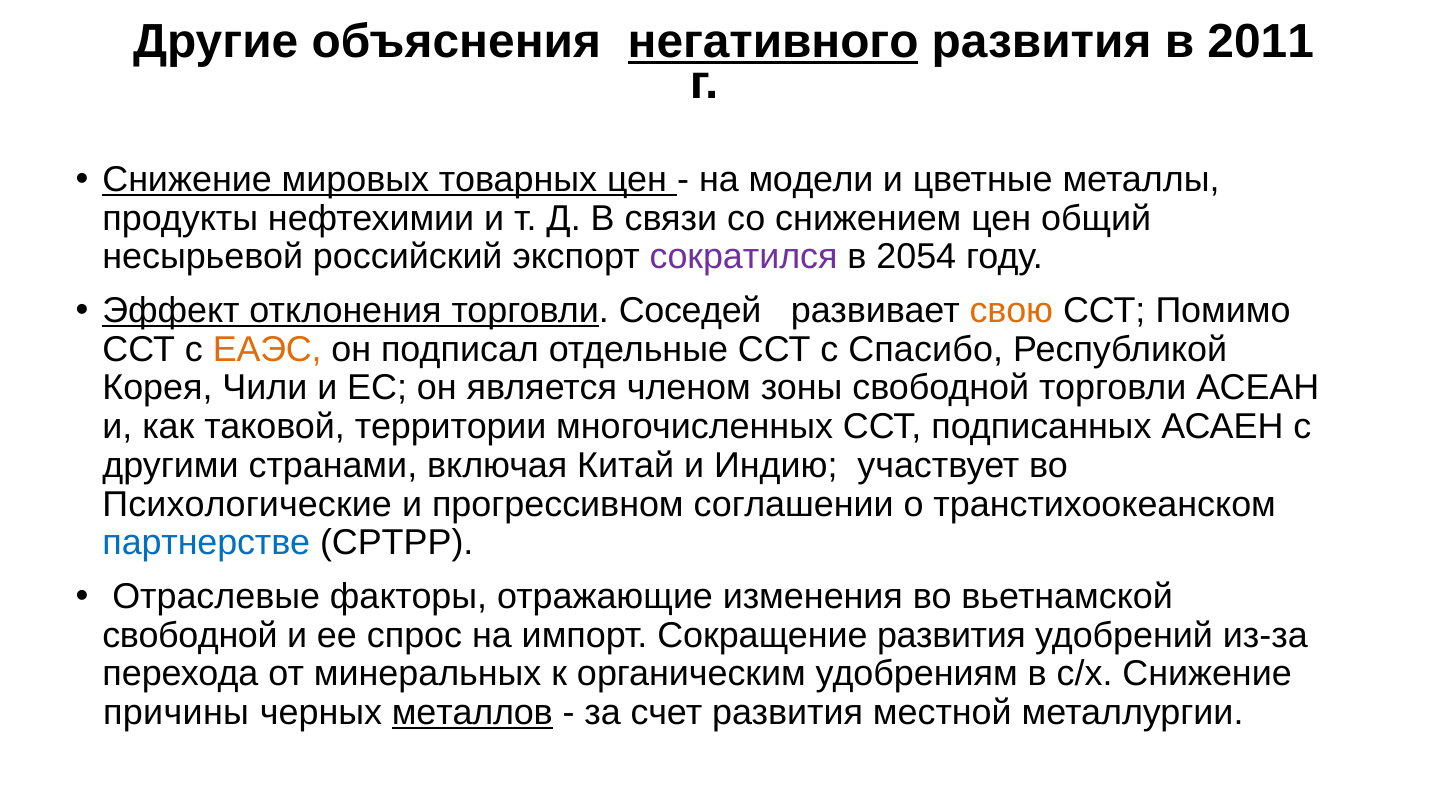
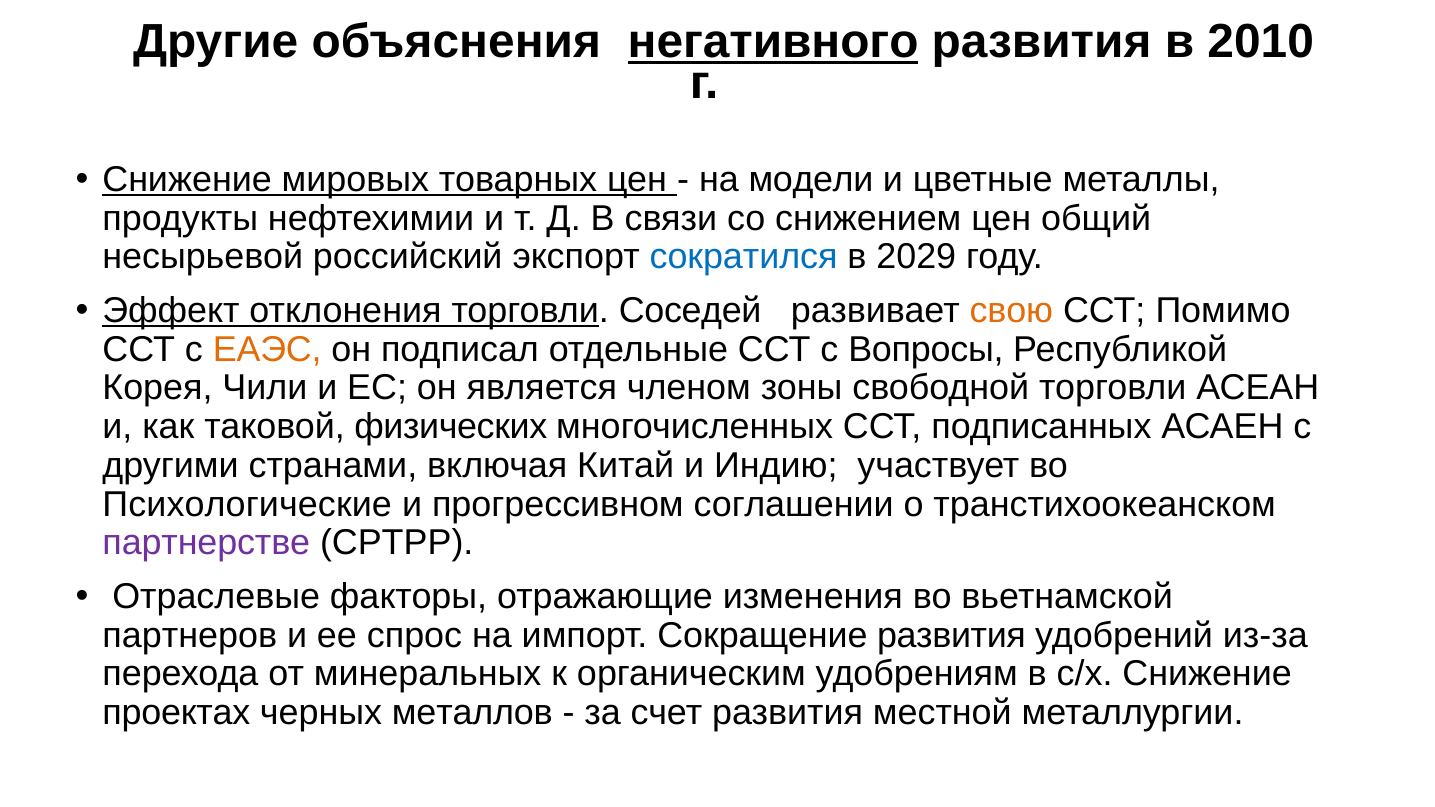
2011: 2011 -> 2010 (1261, 42)
сократился colour: purple -> blue (744, 257)
2054: 2054 -> 2029 (916, 257)
Спасибо: Спасибо -> Вопросы (926, 350)
территории: территории -> физических (451, 427)
партнерстве colour: blue -> purple (206, 543)
свободной: свободной -> партнеров (190, 636)
причины: причины -> проектах (176, 713)
металлов underline: present -> none (472, 713)
